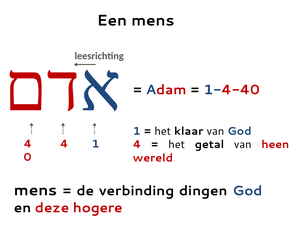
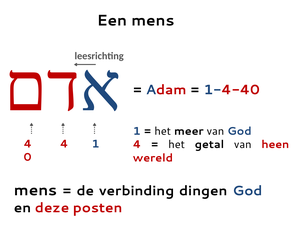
klaar: klaar -> meer (189, 131)
hogere: hogere -> posten (98, 208)
